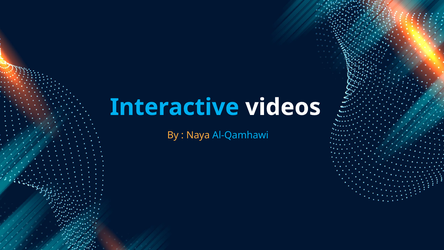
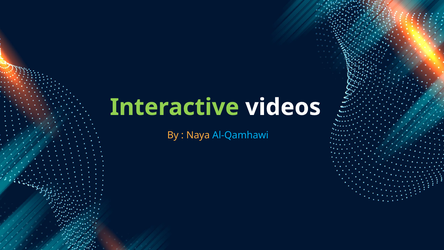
Interactive colour: light blue -> light green (175, 107)
